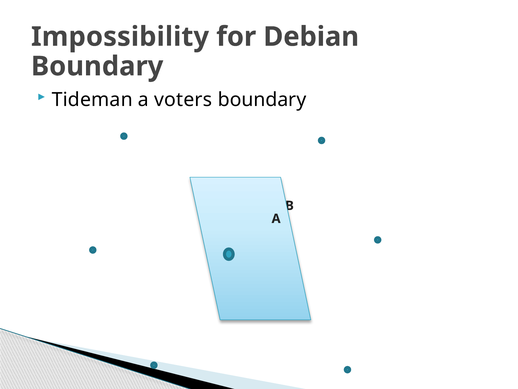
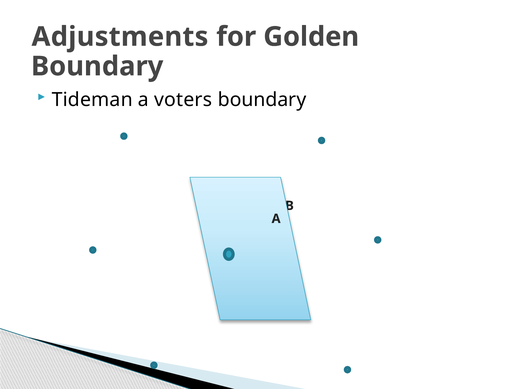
Impossibility: Impossibility -> Adjustments (120, 37)
Debian: Debian -> Golden (311, 37)
